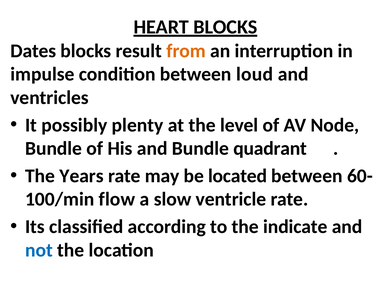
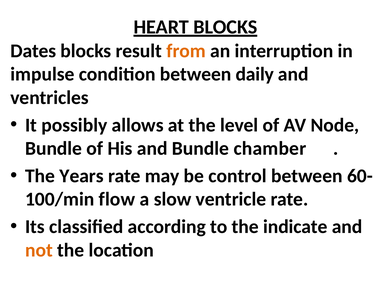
loud: loud -> daily (255, 74)
plenty: plenty -> allows (138, 125)
quadrant: quadrant -> chamber (270, 149)
located: located -> control (237, 176)
not colour: blue -> orange (39, 250)
